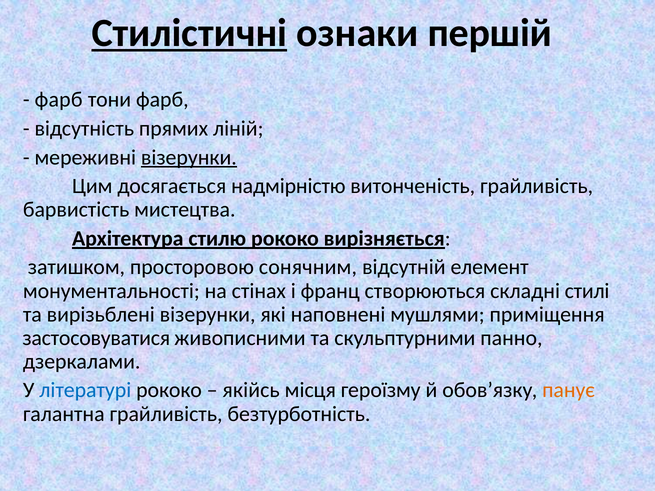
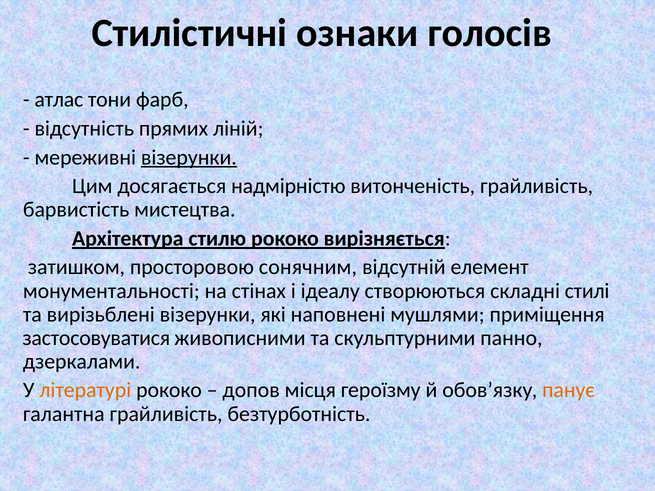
Стилістичні underline: present -> none (189, 33)
першій: першій -> голосів (490, 33)
фарб: фарб -> атлас (59, 100)
франц: франц -> ідеалу (330, 291)
літературі colour: blue -> orange (85, 390)
якійсь: якійсь -> допов (251, 390)
